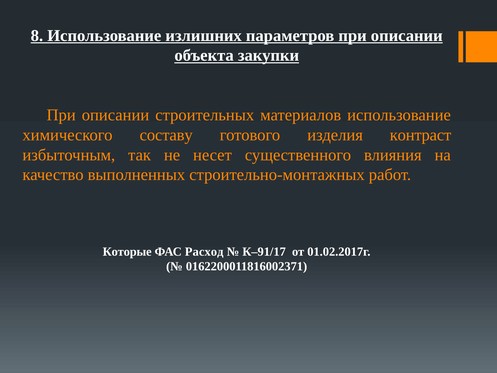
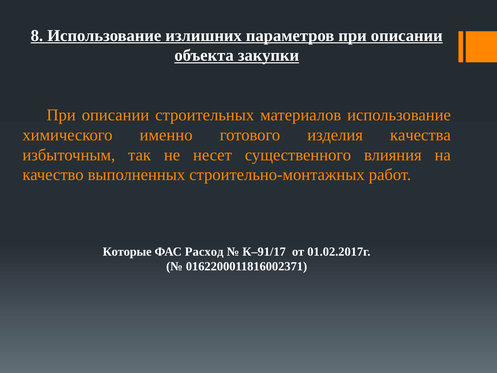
составу: составу -> именно (166, 135)
контраст: контраст -> качества (420, 135)
